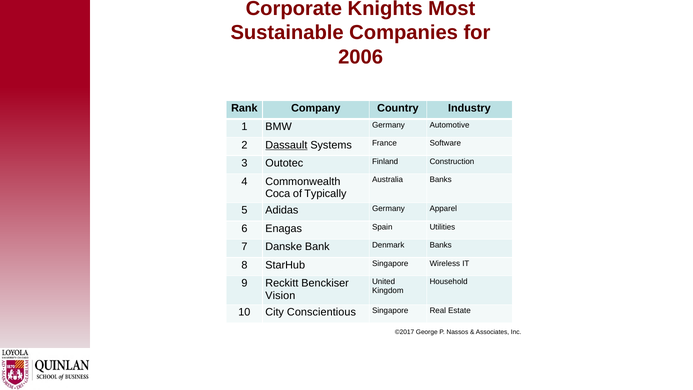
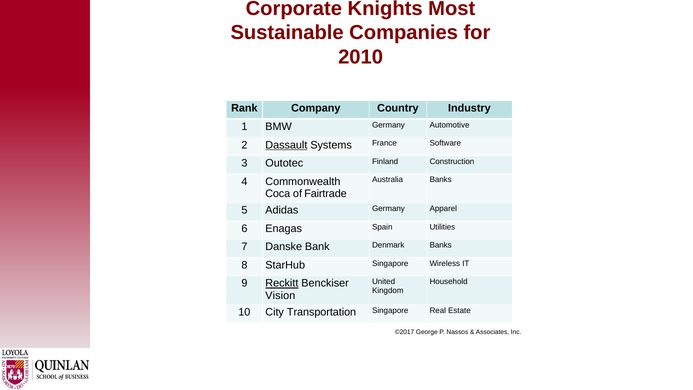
2006: 2006 -> 2010 (361, 57)
Typically: Typically -> Fairtrade (325, 193)
Reckitt underline: none -> present (282, 283)
Conscientious: Conscientious -> Transportation (322, 312)
